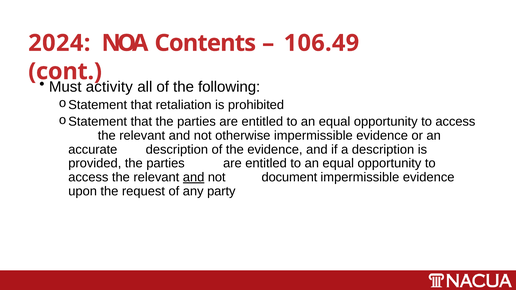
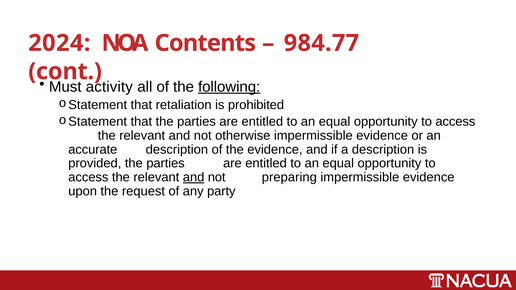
106.49: 106.49 -> 984.77 (321, 43)
following underline: none -> present (229, 87)
document: document -> preparing (289, 177)
